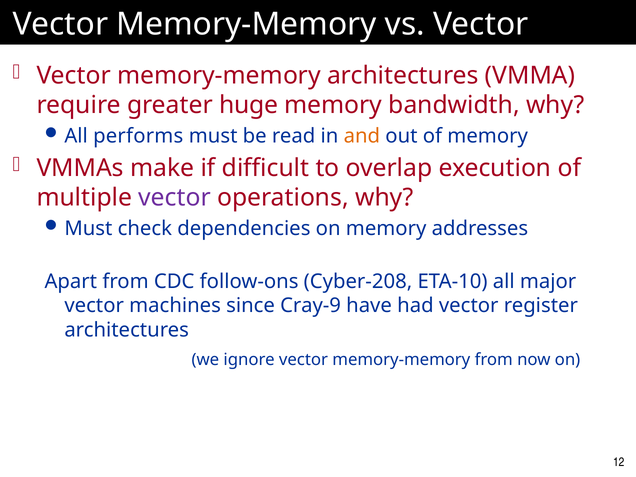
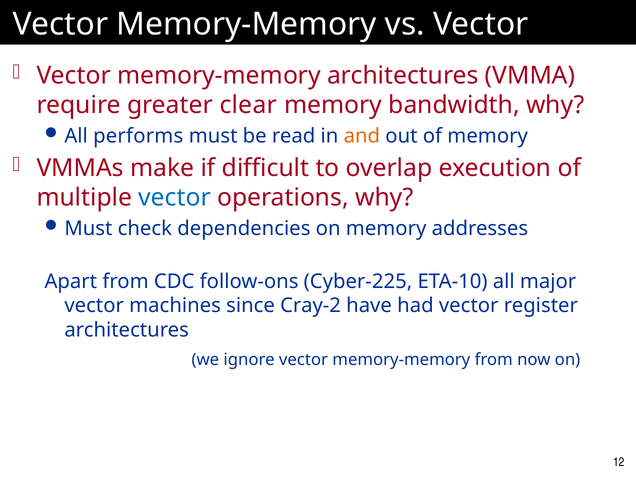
huge: huge -> clear (248, 105)
vector colour: purple -> blue (175, 198)
Cyber-208: Cyber-208 -> Cyber-225 (358, 281)
Cray-9: Cray-9 -> Cray-2 (311, 306)
